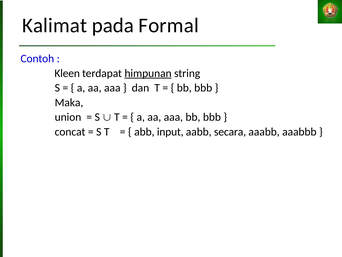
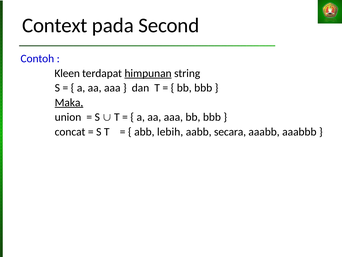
Kalimat: Kalimat -> Context (55, 25)
Formal: Formal -> Second (169, 25)
Maka underline: none -> present (69, 102)
input: input -> lebih (170, 131)
